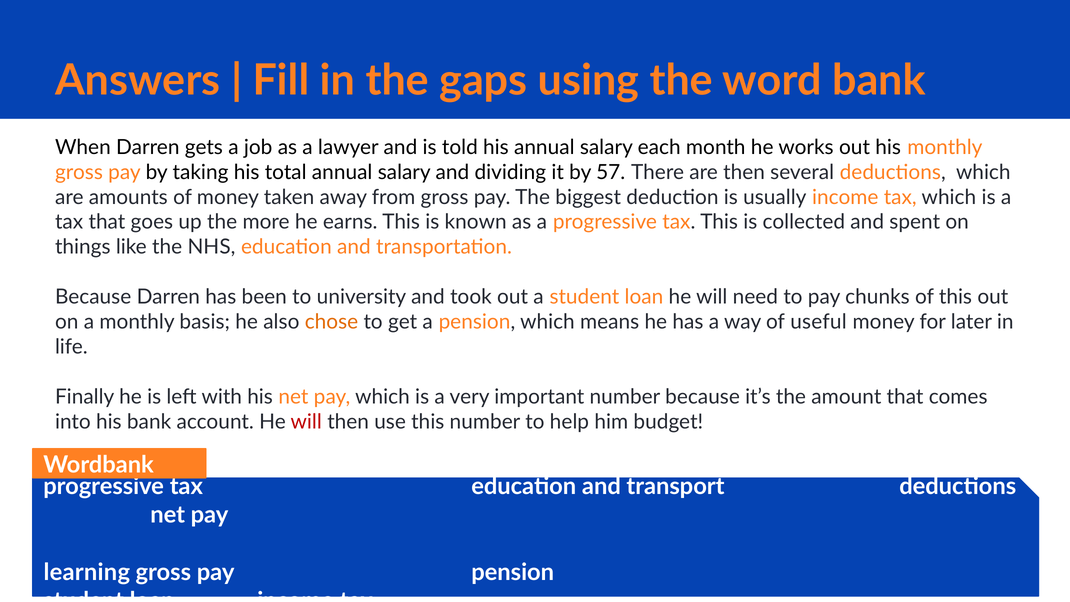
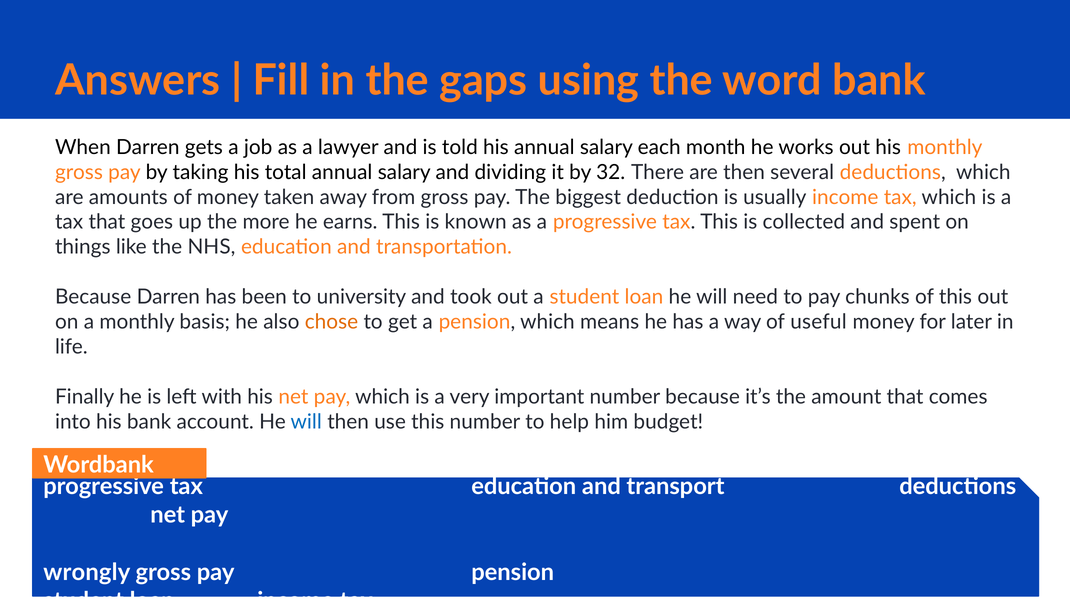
57: 57 -> 32 (611, 172)
will colour: red -> blue (306, 422)
learning: learning -> wrongly (87, 572)
